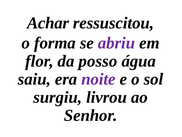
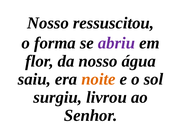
Achar: Achar -> Nosso (48, 23)
da posso: posso -> nosso (98, 61)
noite colour: purple -> orange (98, 79)
